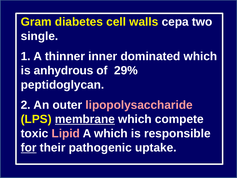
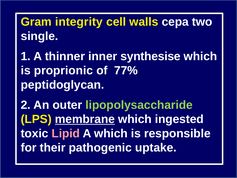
diabetes: diabetes -> integrity (79, 22)
dominated: dominated -> synthesise (151, 56)
anhydrous: anhydrous -> proprionic (63, 70)
29%: 29% -> 77% (126, 70)
lipopolysaccharide colour: pink -> light green (139, 105)
compete: compete -> ingested (179, 119)
for underline: present -> none (29, 147)
